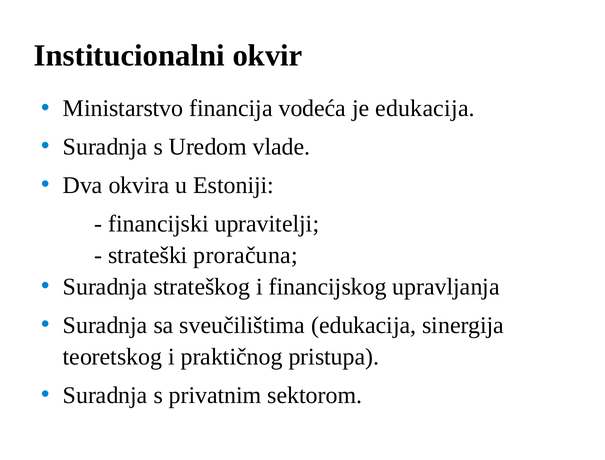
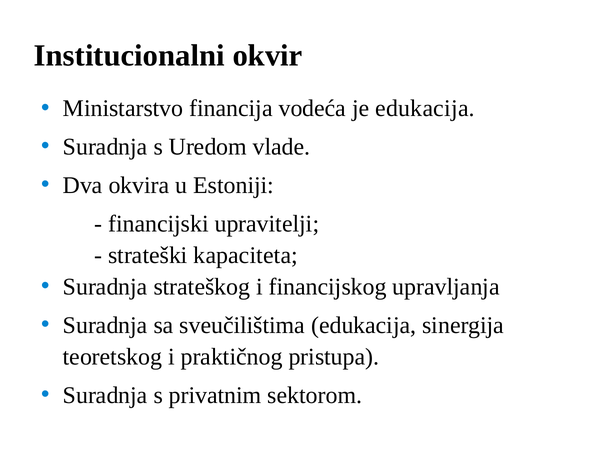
proračuna: proračuna -> kapaciteta (246, 255)
